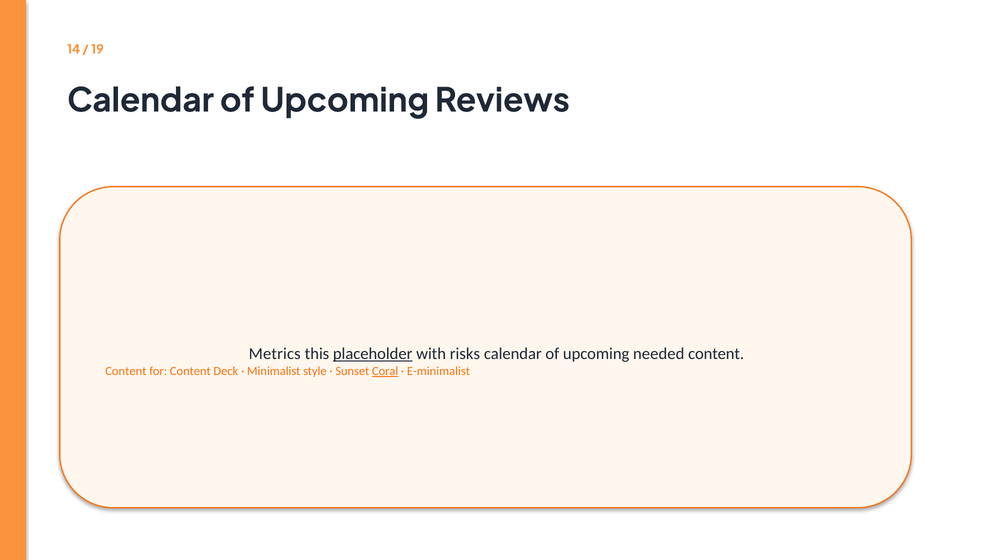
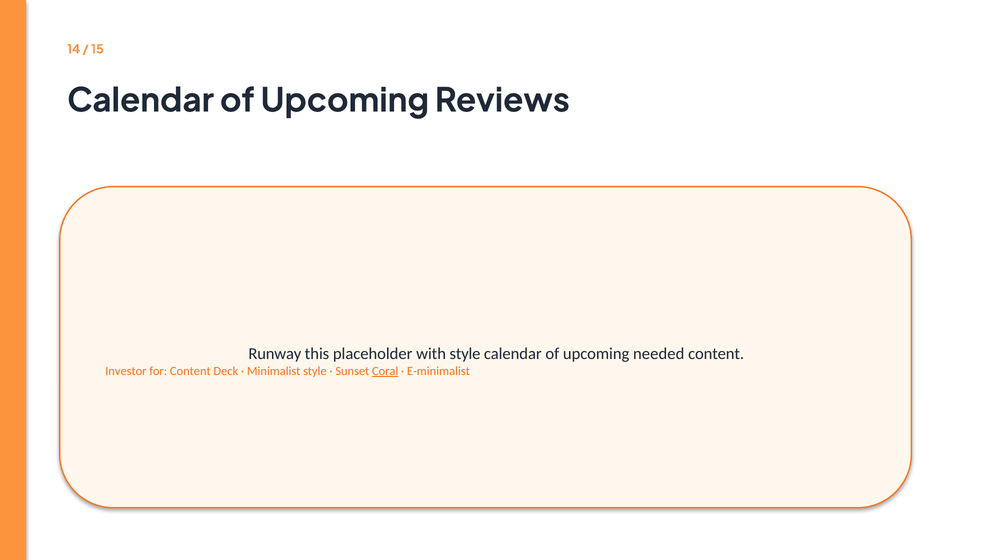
19: 19 -> 15 (97, 49)
Metrics: Metrics -> Runway (275, 354)
placeholder underline: present -> none (373, 354)
with risks: risks -> style (465, 354)
Content: Content -> Investor (126, 371)
